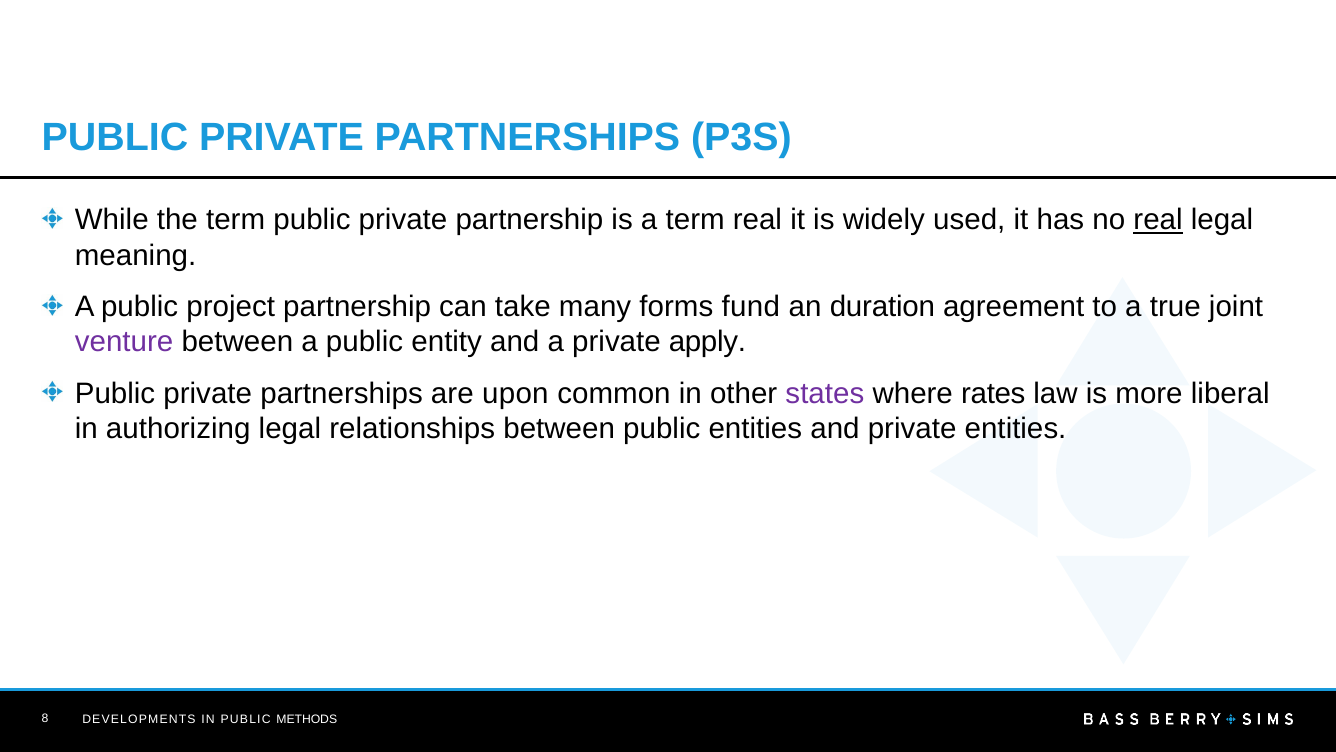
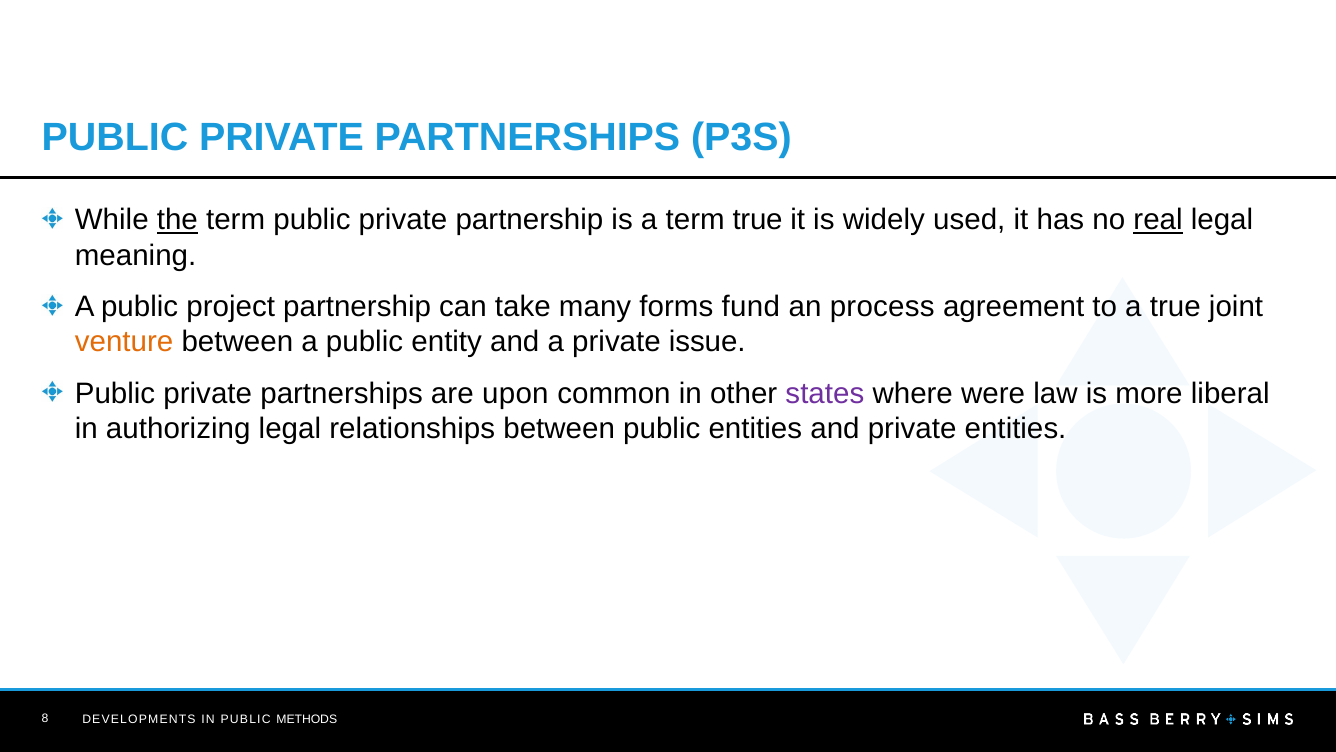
the underline: none -> present (177, 220)
term real: real -> true (758, 220)
duration: duration -> process (882, 307)
venture colour: purple -> orange (124, 342)
apply: apply -> issue (707, 342)
rates: rates -> were (993, 393)
